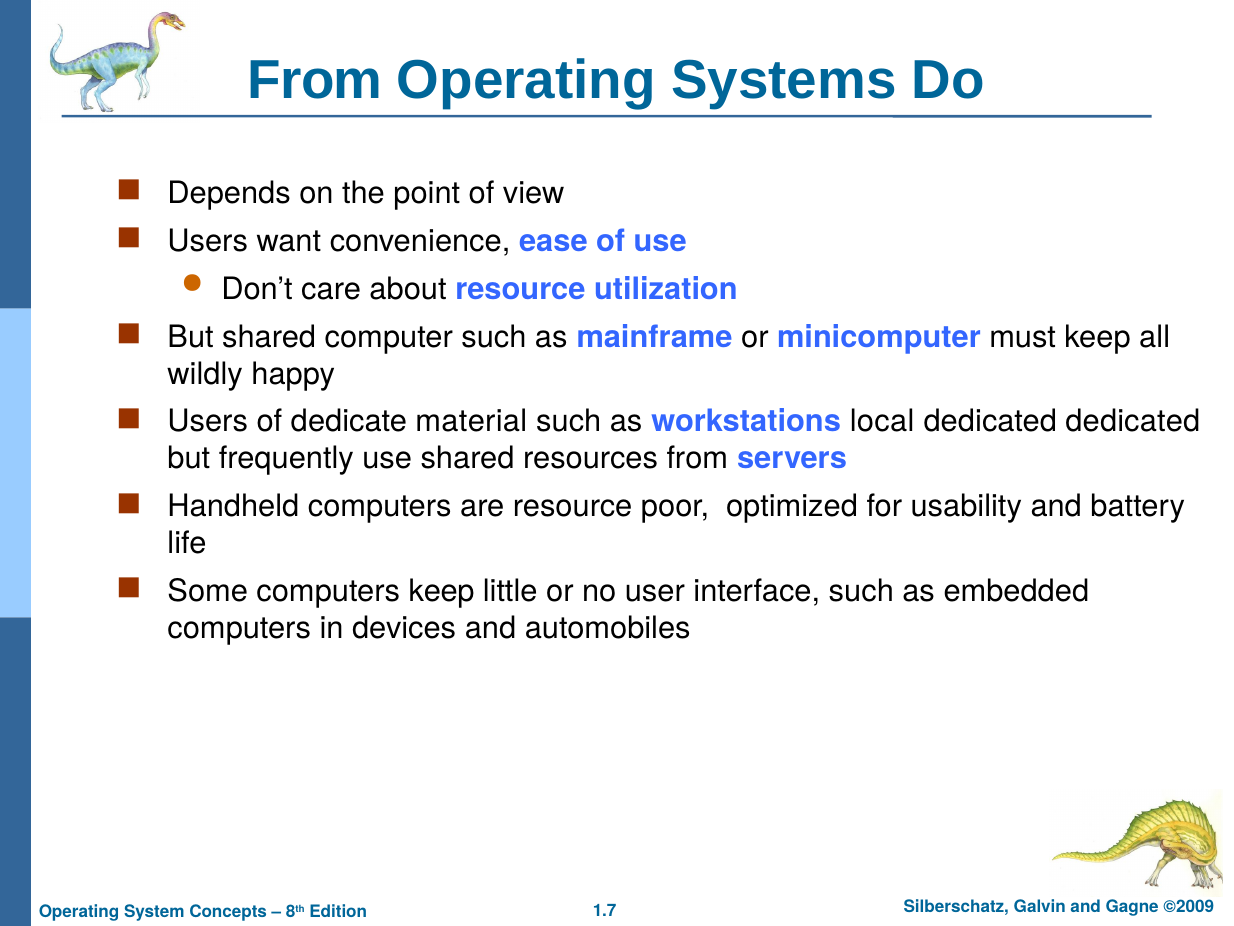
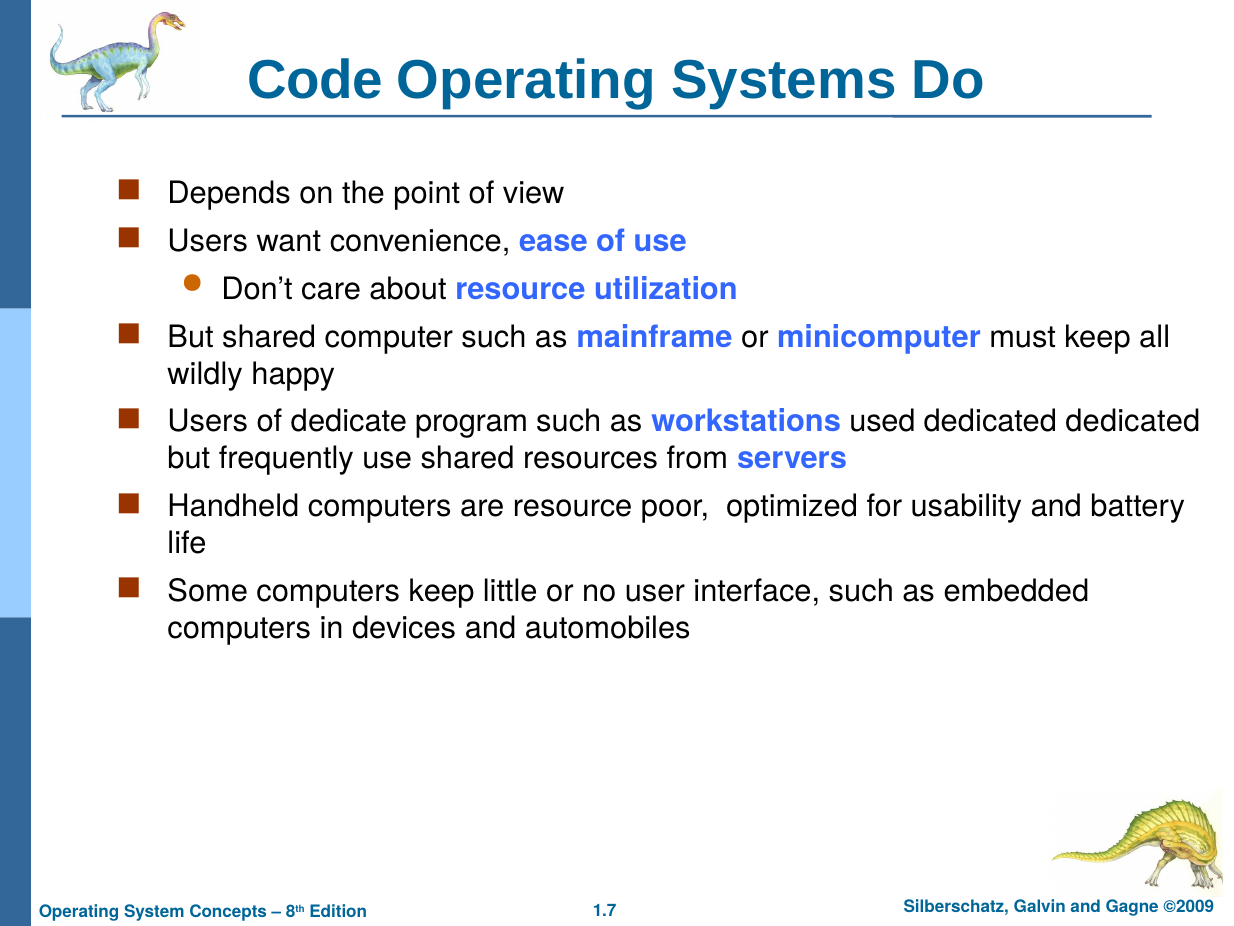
From: From -> Code (315, 80)
material: material -> program (472, 422)
local: local -> used (882, 422)
